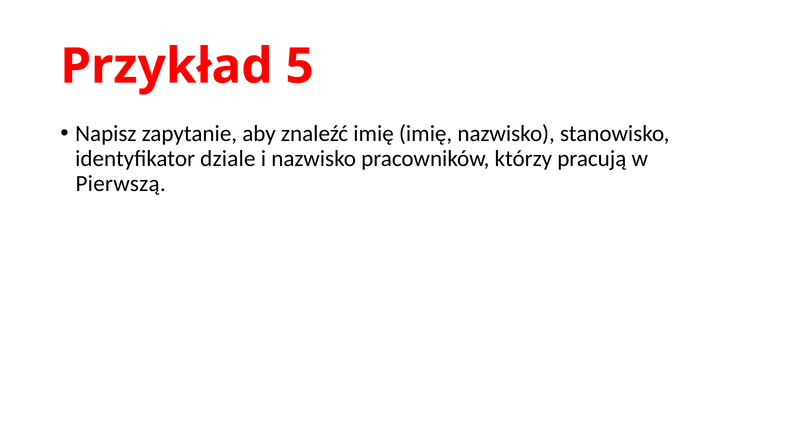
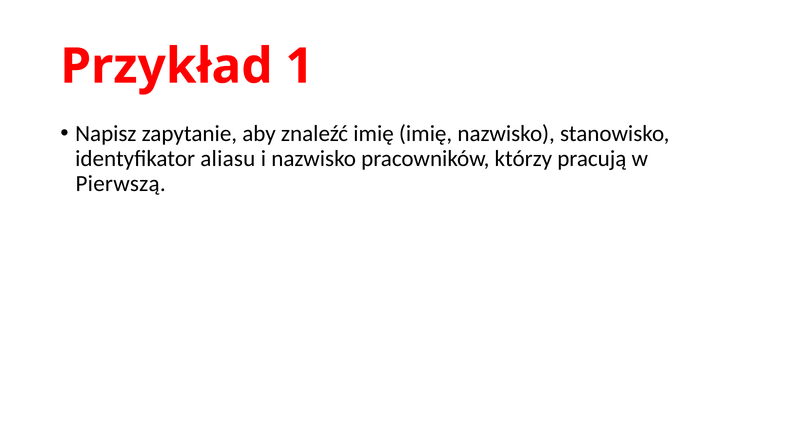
5: 5 -> 1 (300, 66)
dziale: dziale -> aliasu (228, 159)
